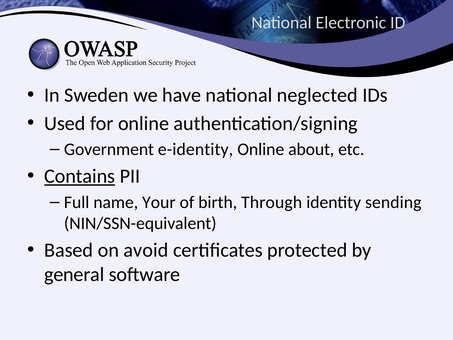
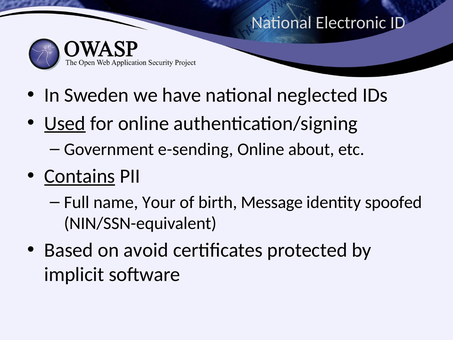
Used underline: none -> present (65, 123)
e-identity: e-identity -> e-sending (196, 149)
Through: Through -> Message (272, 202)
sending: sending -> spoofed (393, 202)
general: general -> implicit (74, 274)
